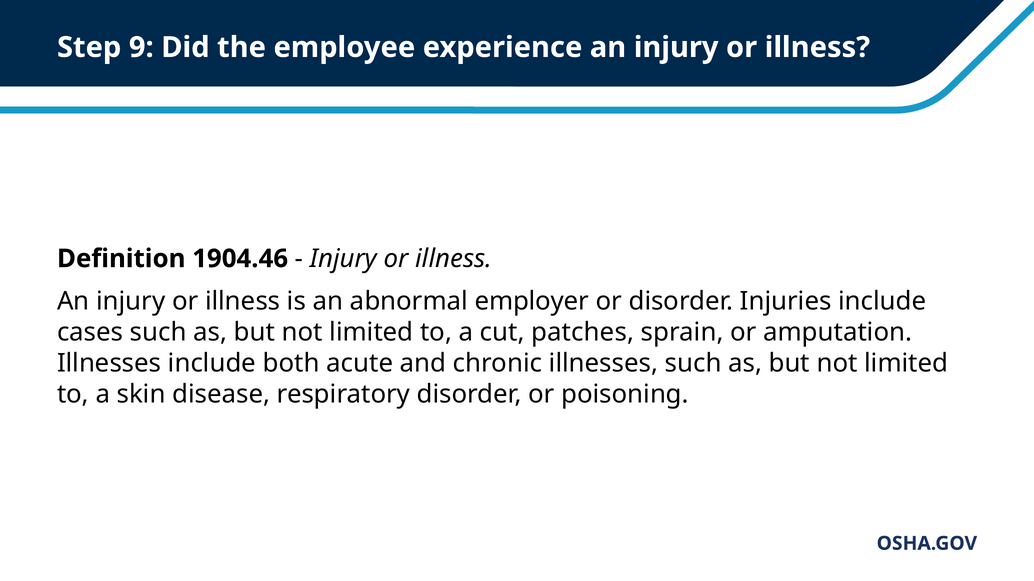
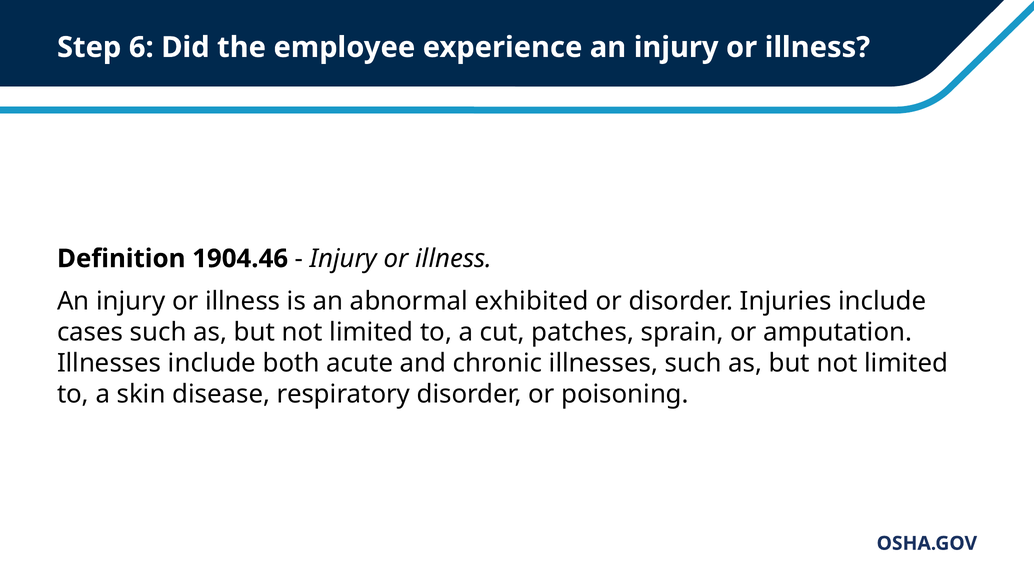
9: 9 -> 6 (141, 47)
employer: employer -> exhibited (532, 302)
